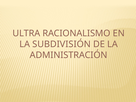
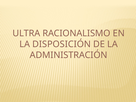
SUBDIVISIÓN: SUBDIVISIÓN -> DISPOSICIÓN (62, 44)
